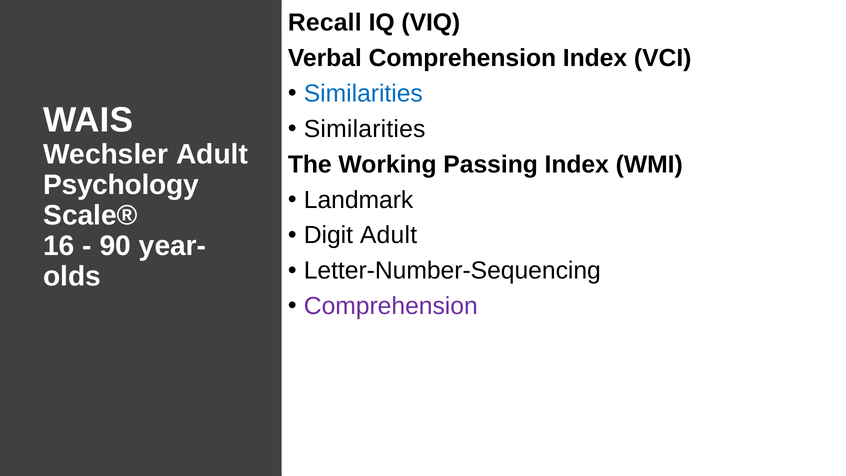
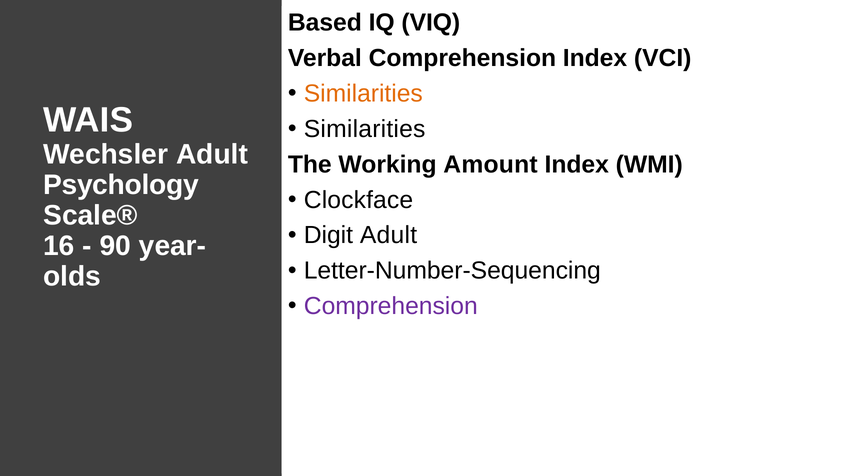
Recall: Recall -> Based (325, 22)
Similarities colour: blue -> orange (363, 93)
Passing: Passing -> Amount (490, 164)
Landmark: Landmark -> Clockface (358, 200)
